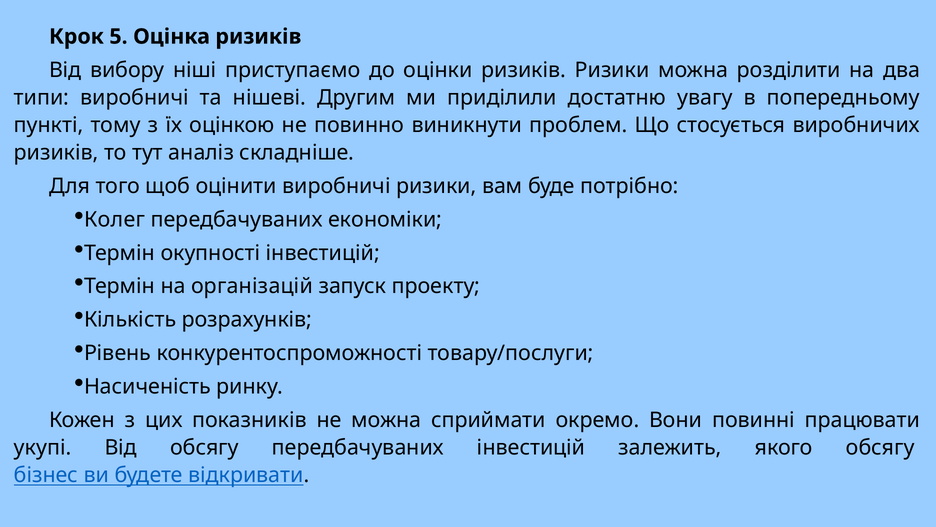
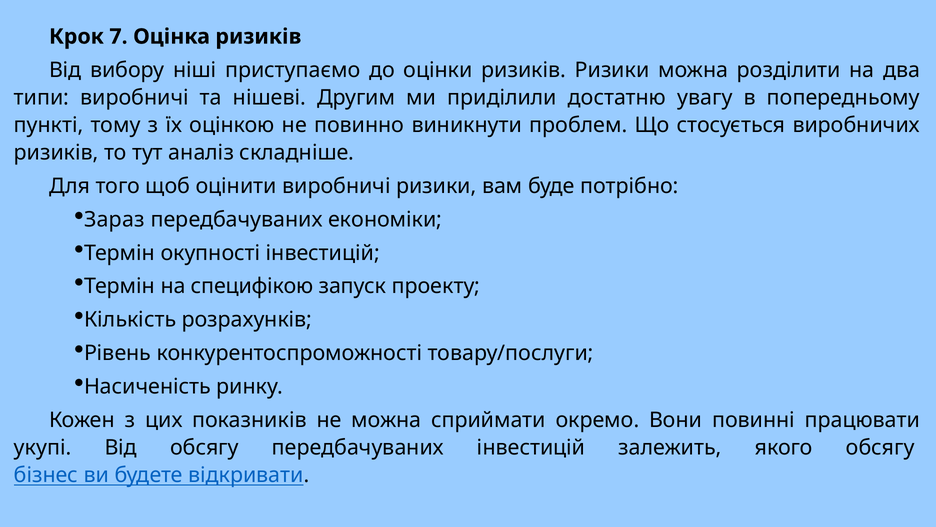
5: 5 -> 7 (118, 37)
Колег: Колег -> Зараз (115, 219)
організацій: організацій -> специфікою (252, 286)
